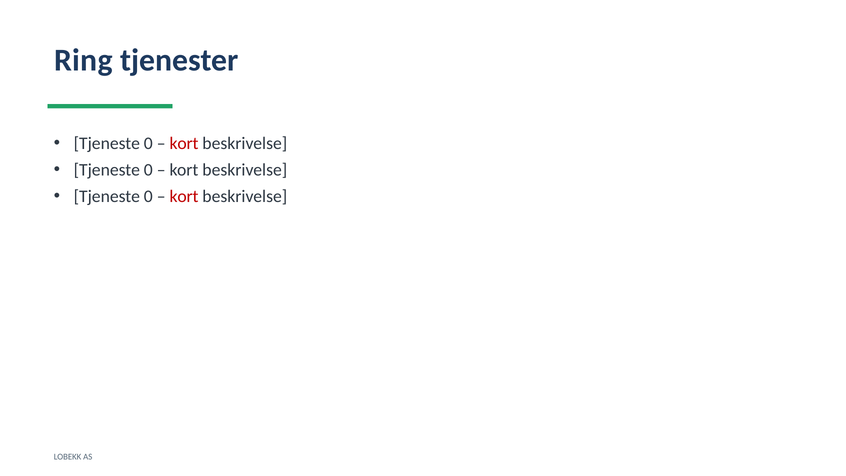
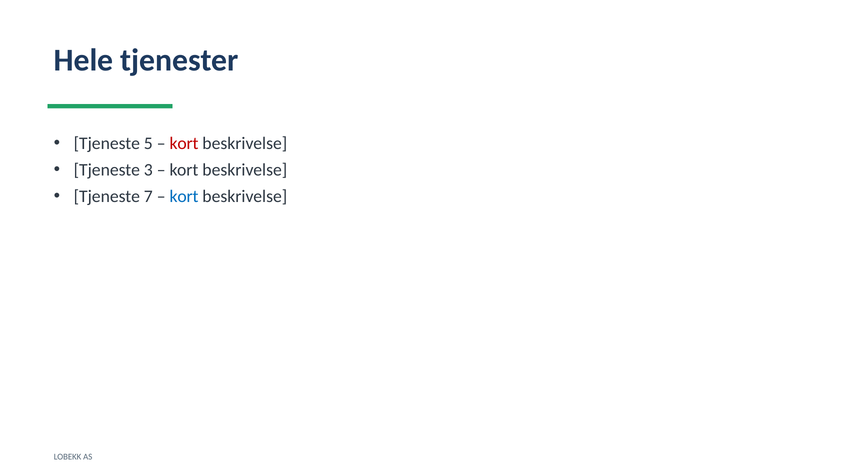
Ring: Ring -> Hele (84, 60)
0: 0 -> 5 (148, 143)
0: 0 -> 3 (148, 170)
0: 0 -> 7 (148, 196)
kort colour: red -> blue (184, 196)
